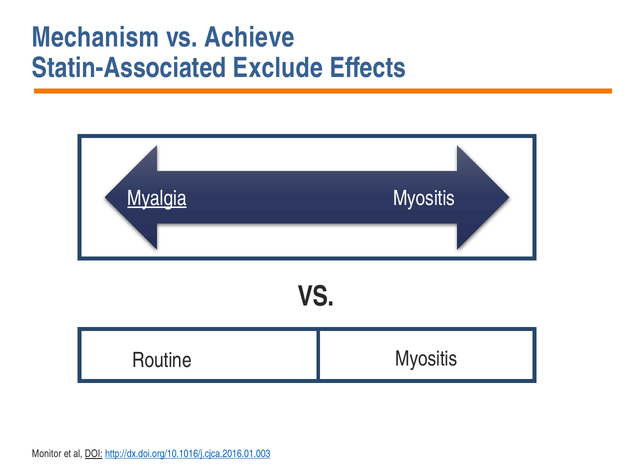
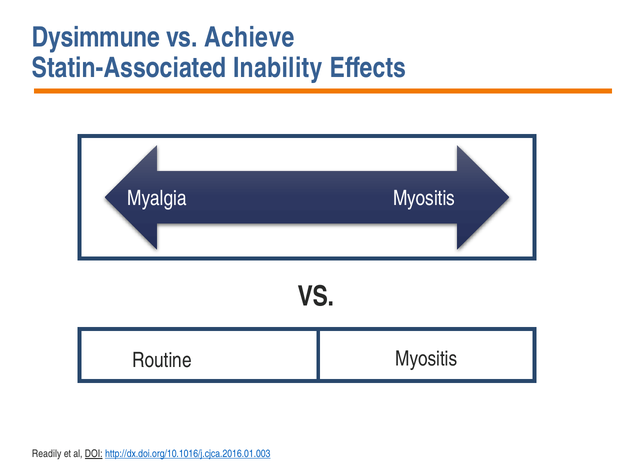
Mechanism: Mechanism -> Dysimmune (96, 37)
Exclude: Exclude -> Inability (278, 68)
Myalgia underline: present -> none (157, 198)
Monitor: Monitor -> Readily (47, 454)
